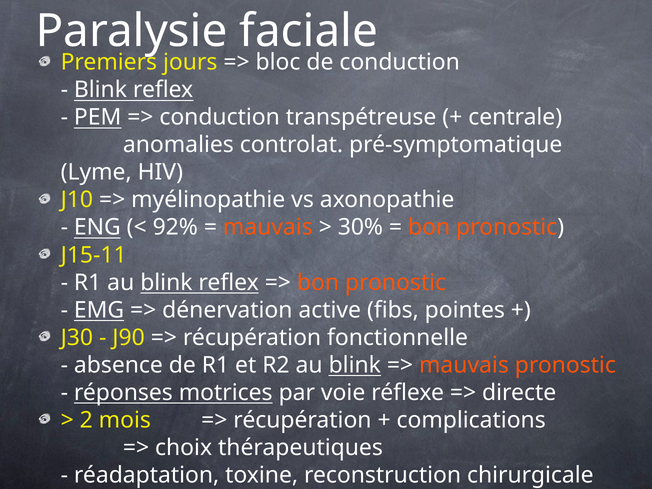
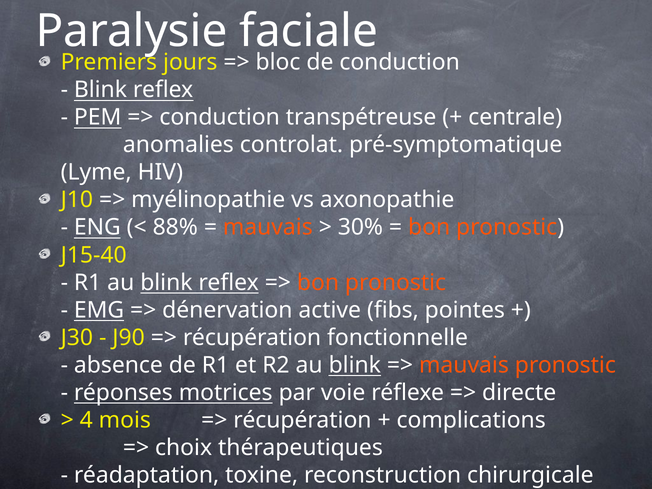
92%: 92% -> 88% (175, 227)
J15-11: J15-11 -> J15-40 (94, 255)
2: 2 -> 4 (86, 420)
